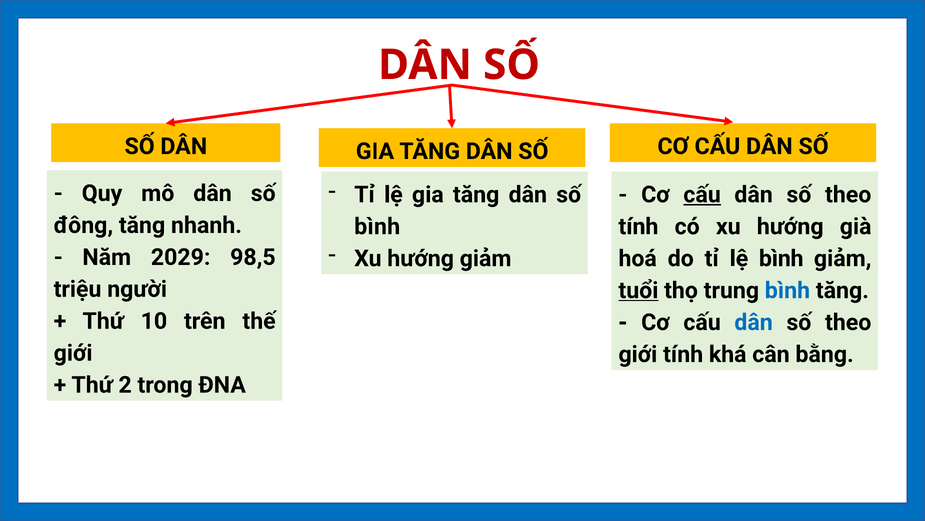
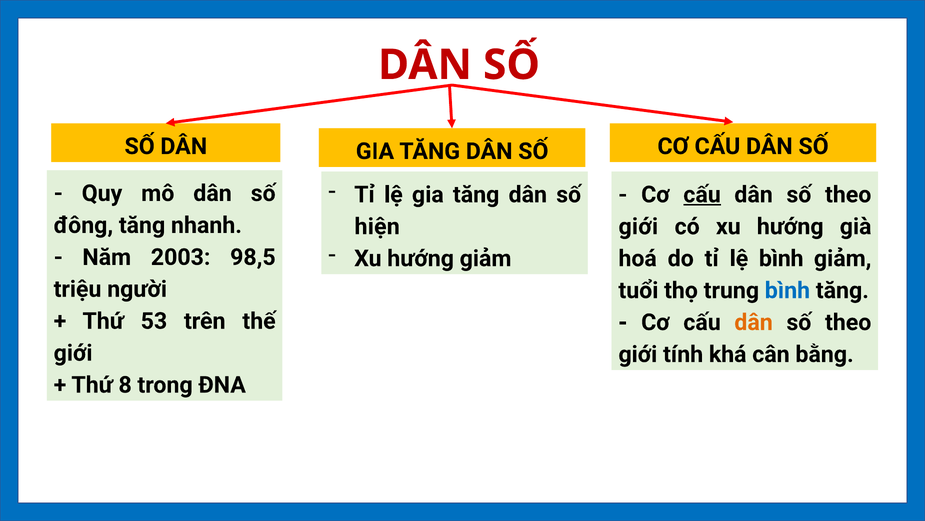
bình: bình -> hiện (377, 226)
tính: tính -> giới (638, 226)
2029: 2029 -> 2003 (181, 257)
tuổi underline: present -> none (638, 290)
10: 10 -> 53 (154, 321)
dân colour: blue -> orange (754, 322)
2: 2 -> 8 (125, 384)
